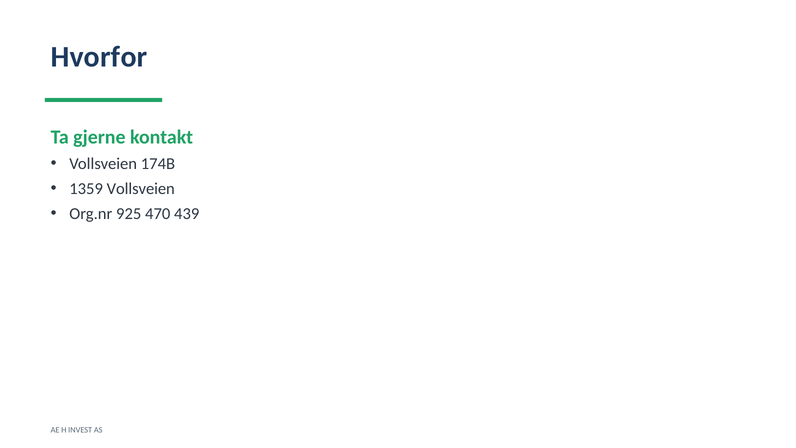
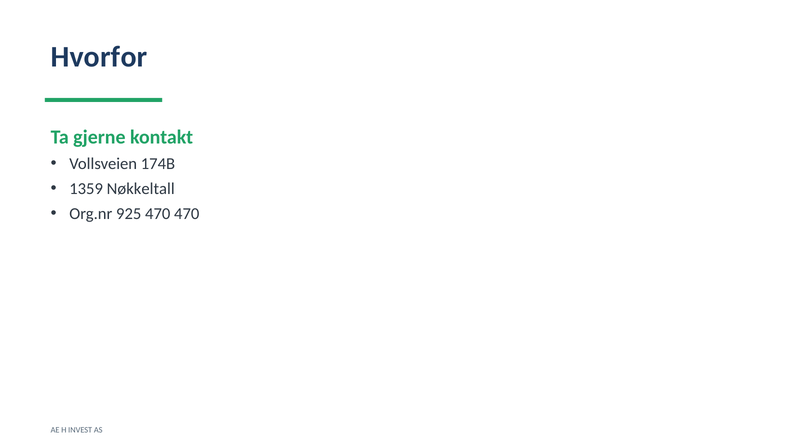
1359 Vollsveien: Vollsveien -> Nøkkeltall (141, 189)
470 439: 439 -> 470 (187, 213)
